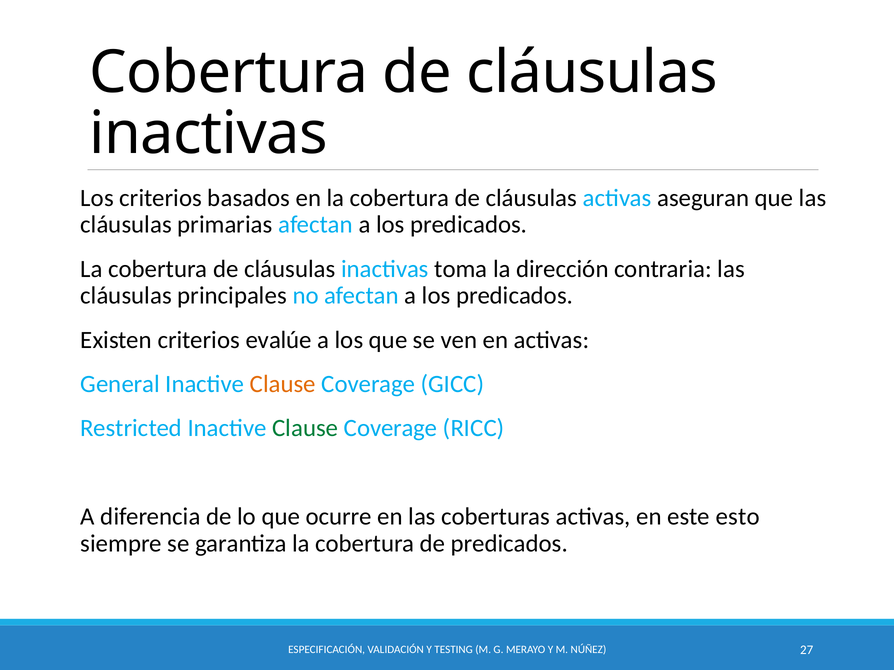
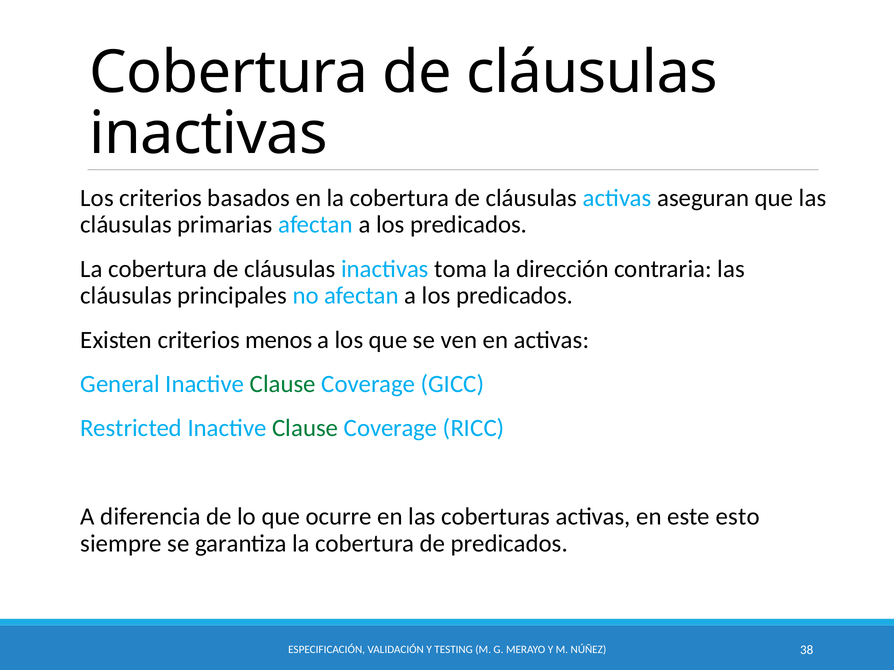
evalúe: evalúe -> menos (279, 340)
Clause colour: orange -> green (283, 384)
27: 27 -> 38 (807, 650)
